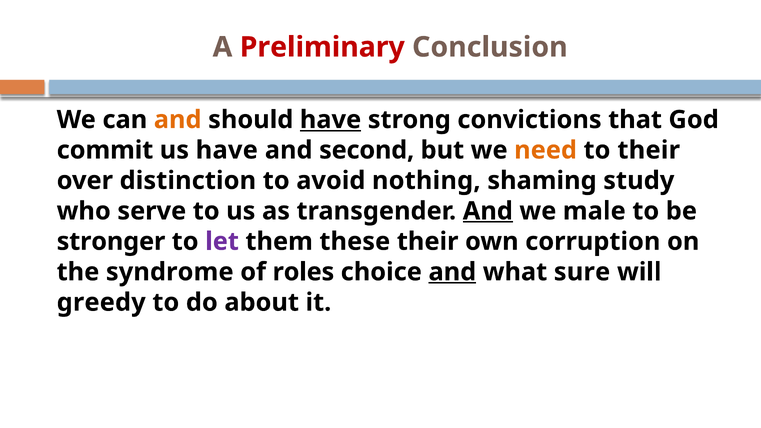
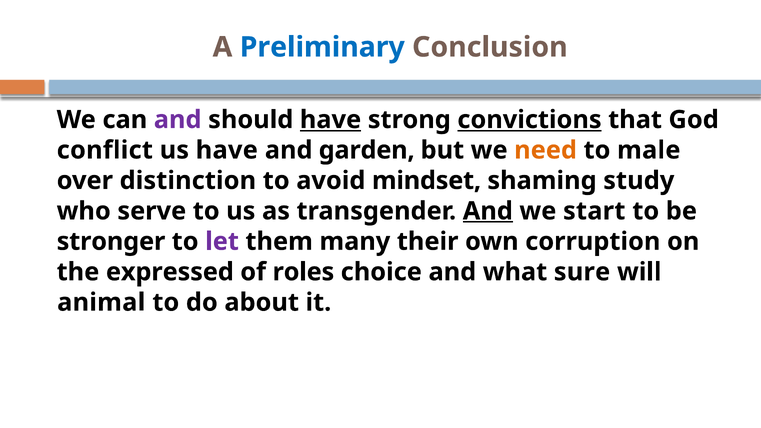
Preliminary colour: red -> blue (322, 47)
and colour: orange -> purple (178, 120)
convictions underline: none -> present (529, 120)
commit: commit -> conflict (105, 150)
second: second -> garden (367, 150)
to their: their -> male (649, 150)
nothing: nothing -> mindset (426, 181)
male: male -> start (594, 211)
these: these -> many (355, 242)
syndrome: syndrome -> expressed (170, 272)
and underline: present -> none (452, 272)
greedy: greedy -> animal (101, 302)
